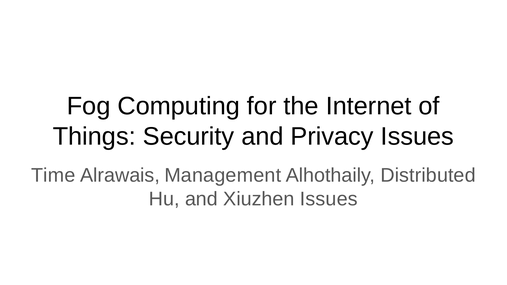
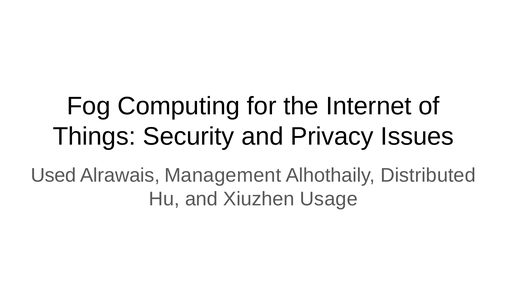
Time: Time -> Used (53, 175)
Xiuzhen Issues: Issues -> Usage (329, 199)
